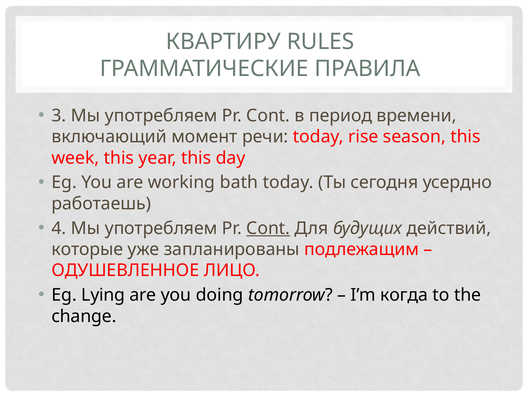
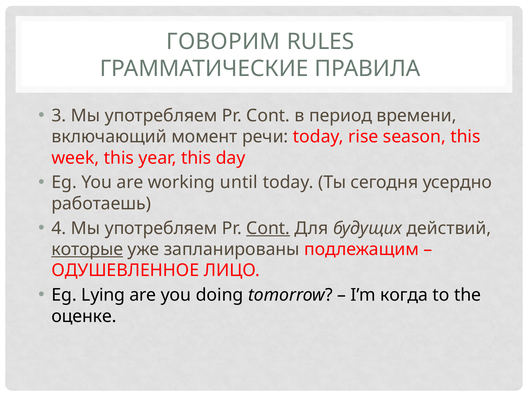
КВАРТИРУ: КВАРТИРУ -> ГОВОРИМ (223, 42)
bath: bath -> until (239, 183)
которые underline: none -> present (87, 249)
change: change -> оценке (84, 316)
